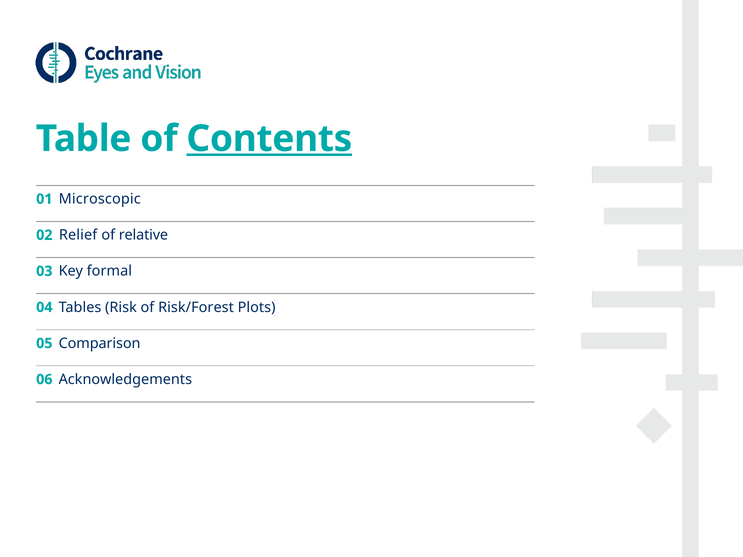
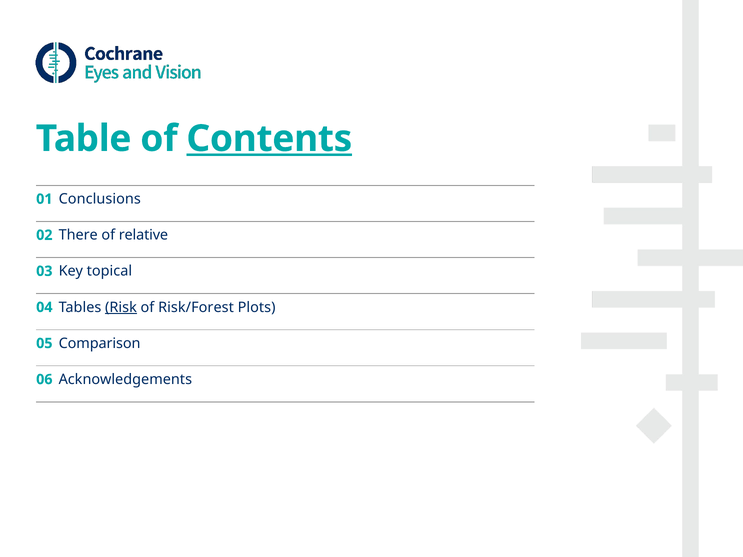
Microscopic: Microscopic -> Conclusions (100, 199)
Relief: Relief -> There (78, 235)
formal: formal -> topical (109, 271)
Risk underline: none -> present (121, 307)
